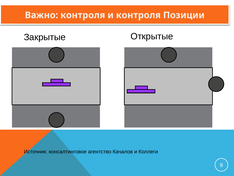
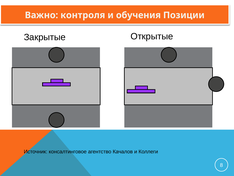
и контроля: контроля -> обучения (138, 15)
